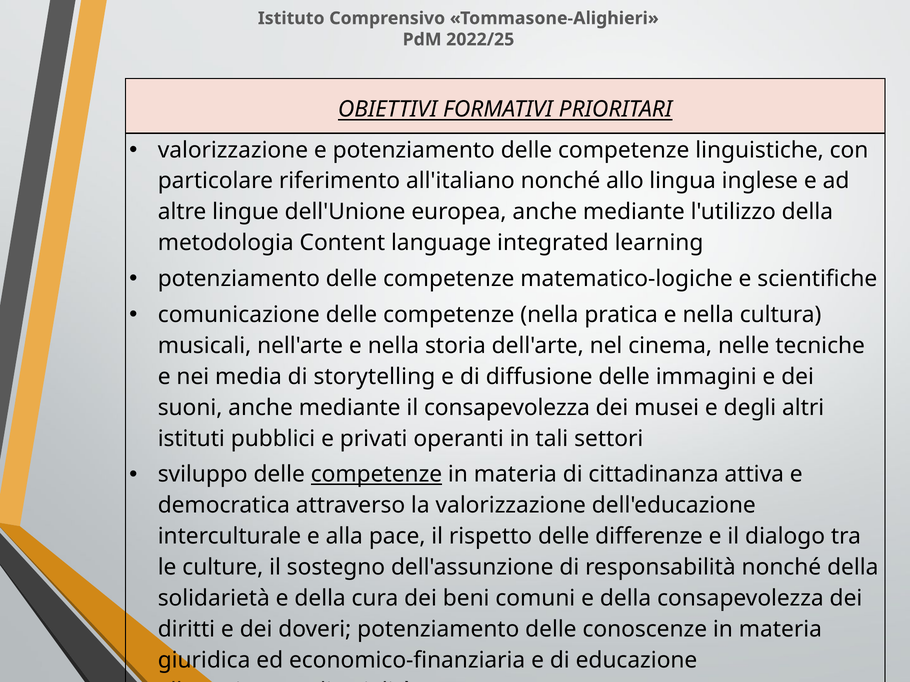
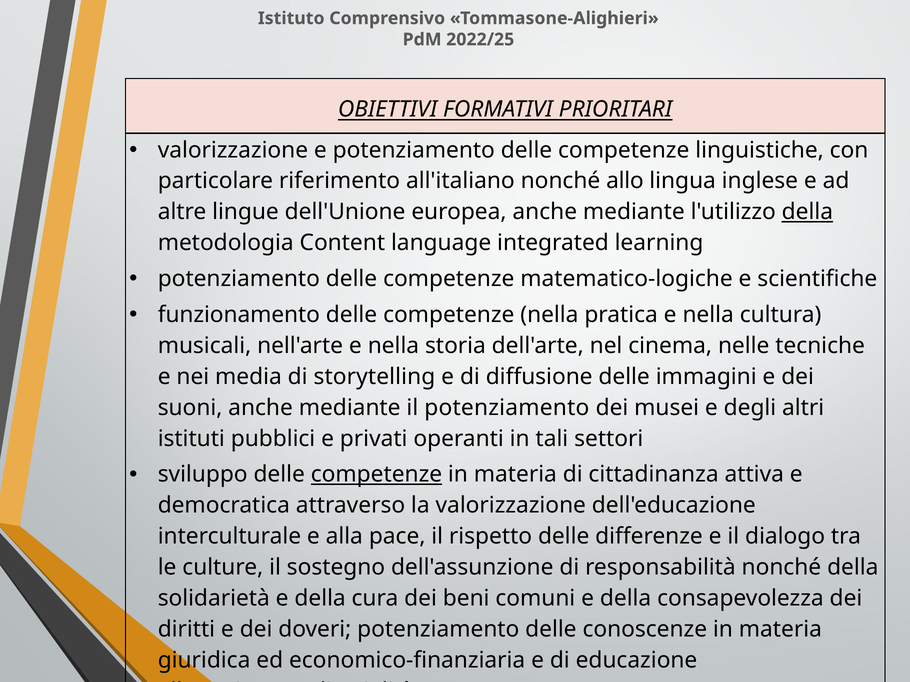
della underline: none -> present (807, 212)
comunicazione: comunicazione -> funzionamento (239, 315)
il consapevolezza: consapevolezza -> potenziamento (507, 408)
